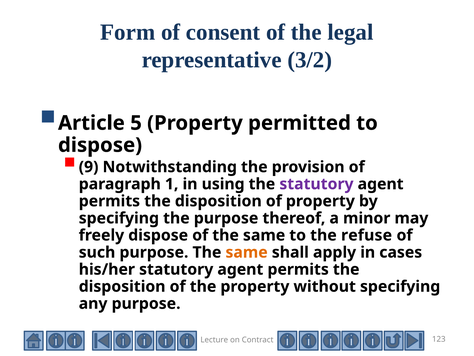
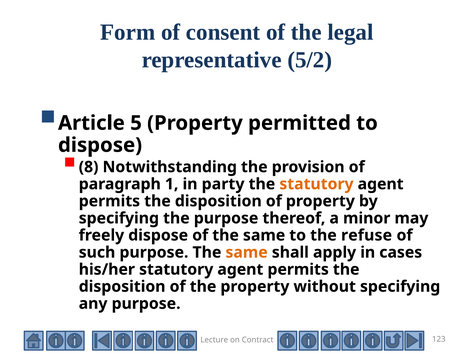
3/2: 3/2 -> 5/2 (310, 60)
9: 9 -> 8 (89, 167)
using: using -> party (223, 184)
statutory colour: purple -> orange (316, 184)
